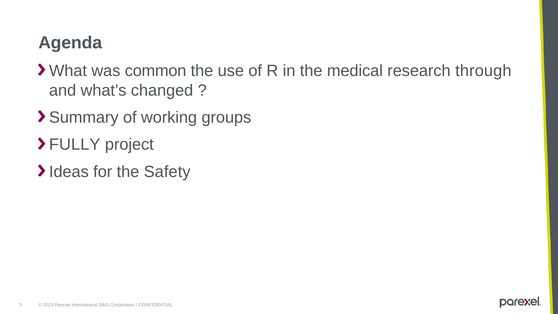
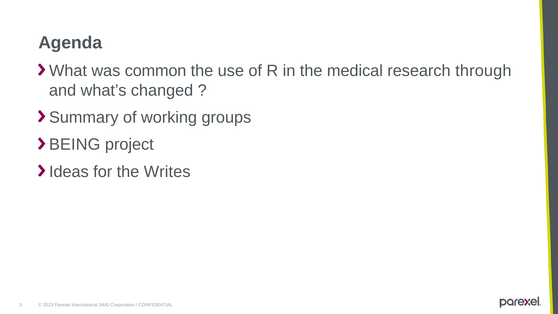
FULLY: FULLY -> BEING (75, 144)
Safety: Safety -> Writes (167, 172)
